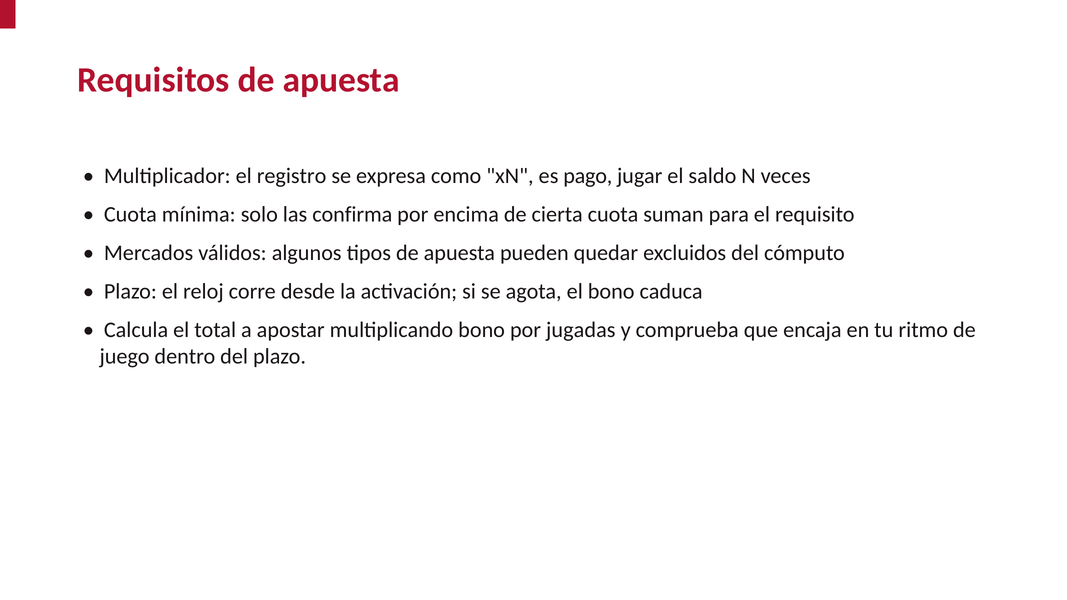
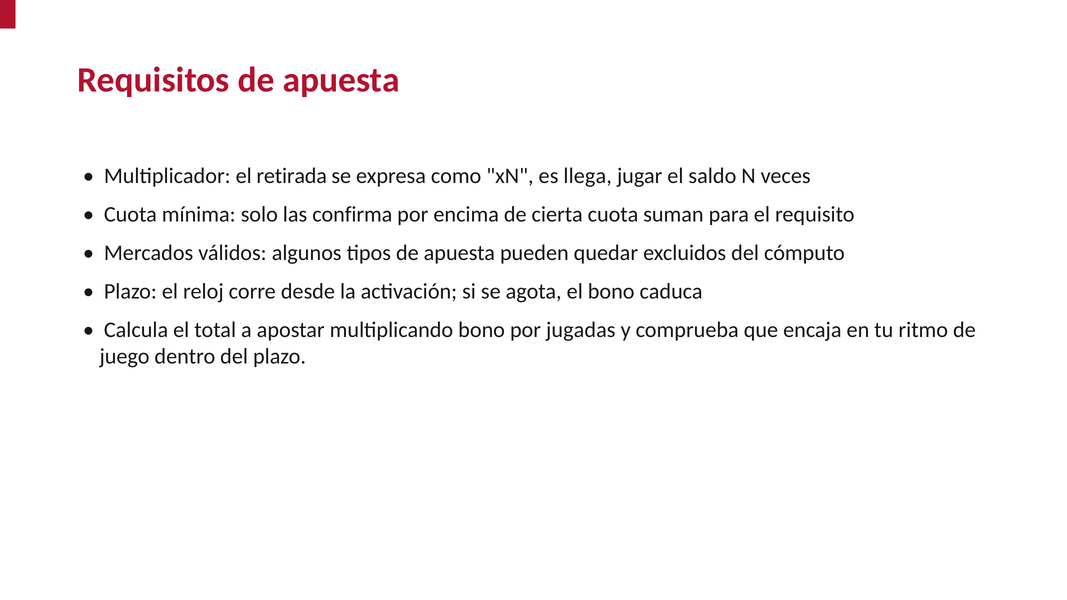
registro: registro -> retirada (292, 176)
pago: pago -> llega (588, 176)
